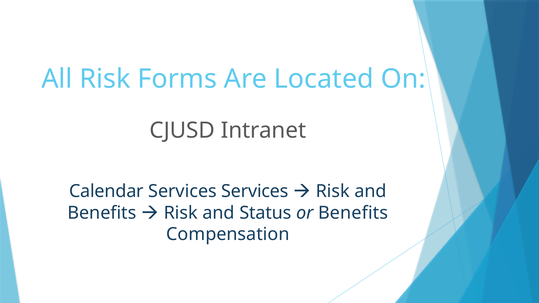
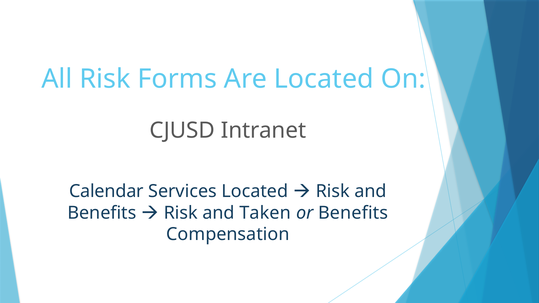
Services Services: Services -> Located (255, 191)
Status: Status -> Taken (265, 213)
